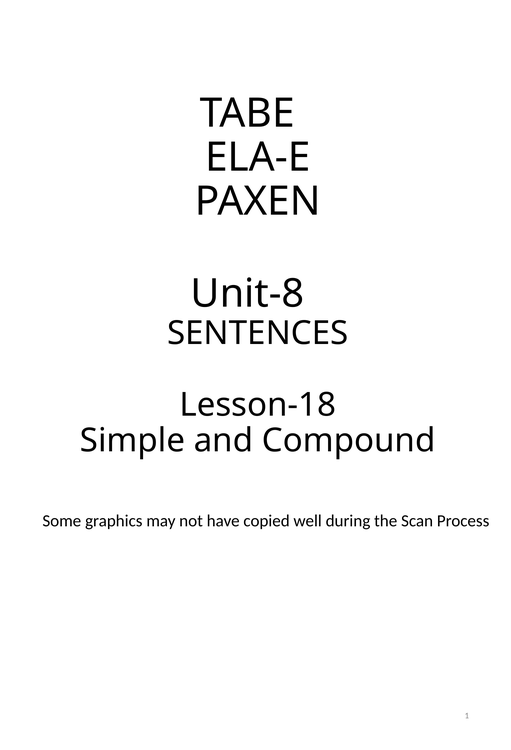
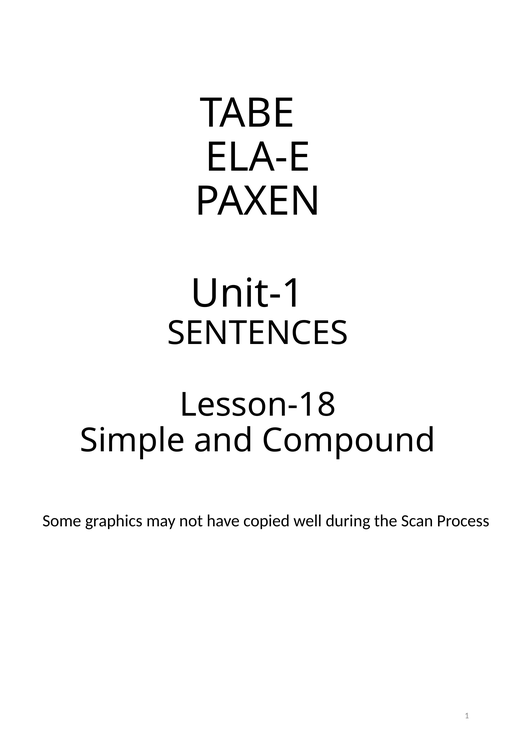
Unit-8: Unit-8 -> Unit-1 (248, 294)
